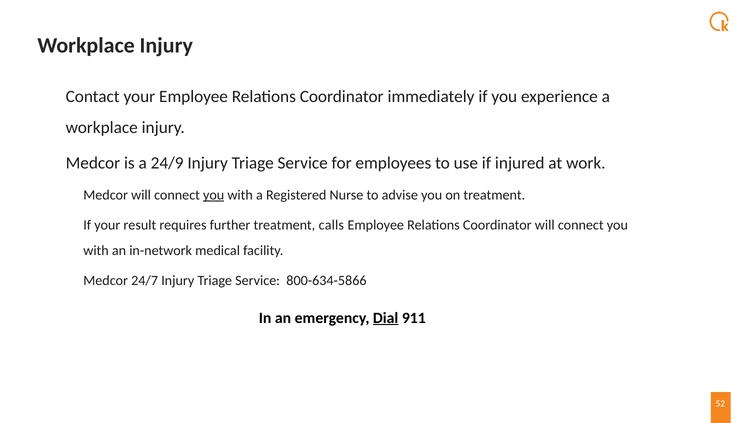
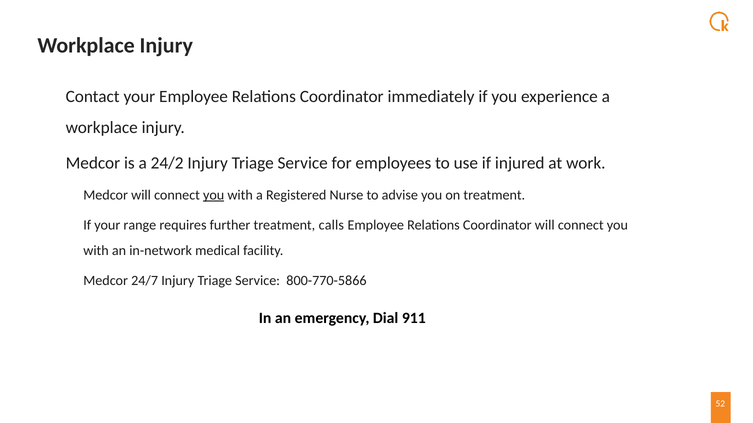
24/9: 24/9 -> 24/2 (167, 163)
result: result -> range (140, 225)
800-634-5866: 800-634-5866 -> 800-770-5866 (326, 281)
Dial underline: present -> none (386, 318)
